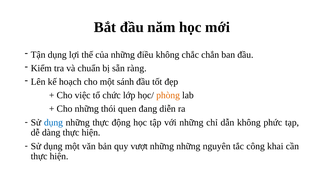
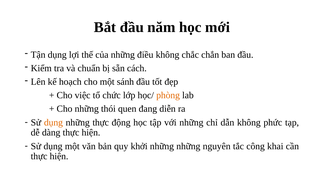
ràng: ràng -> cách (137, 68)
dụng colour: blue -> orange (53, 123)
vượt: vượt -> khởi (139, 146)
